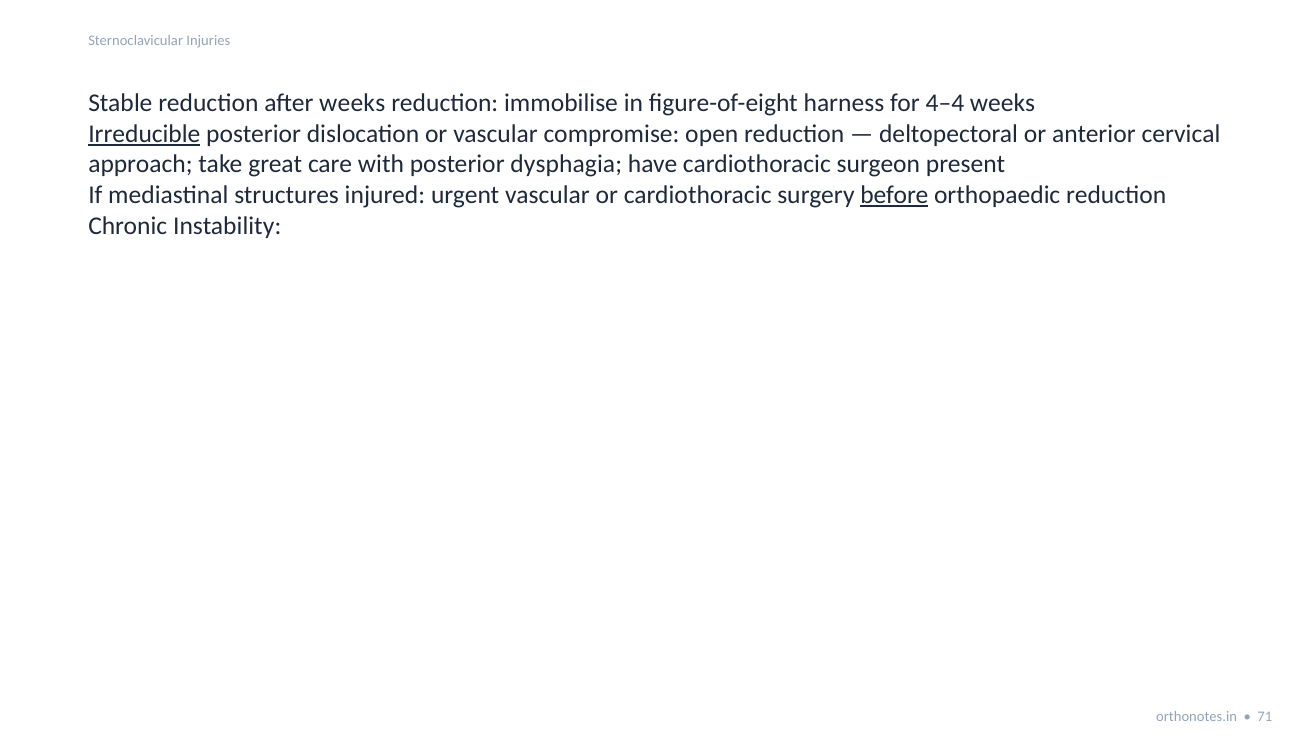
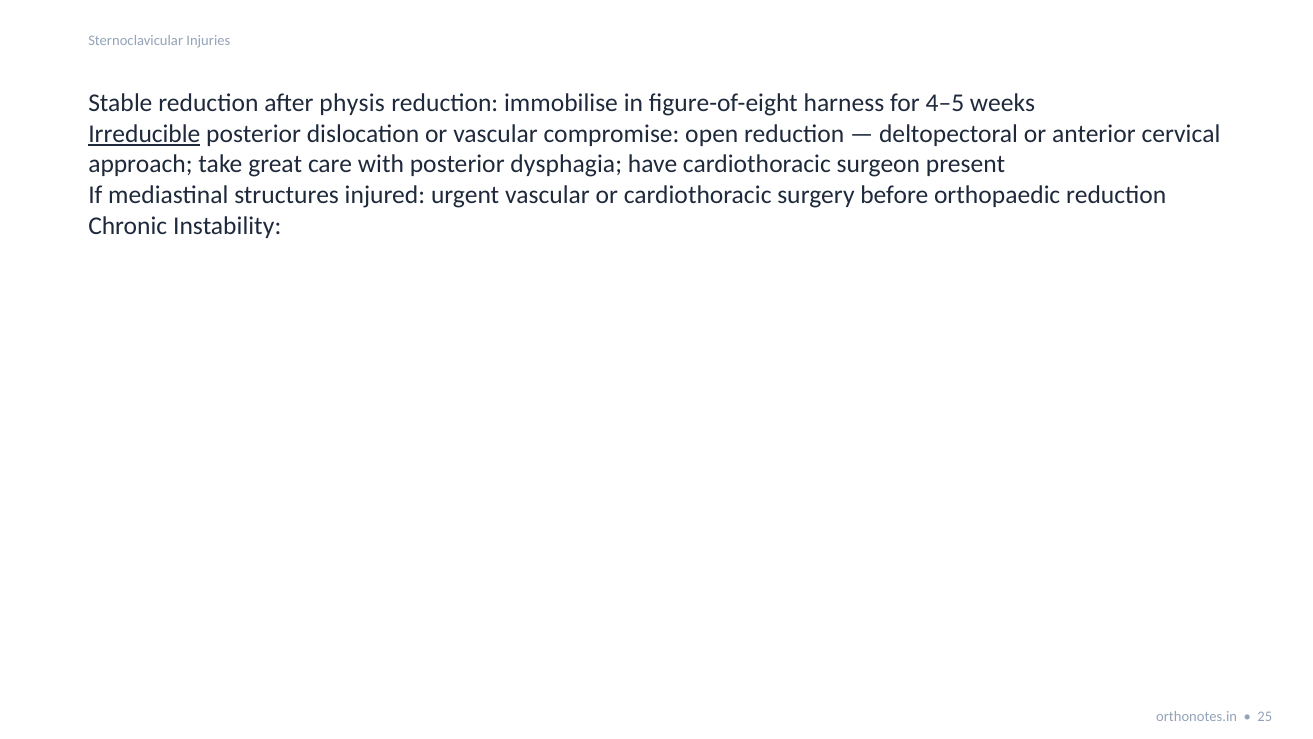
after weeks: weeks -> physis (352, 103)
4–4: 4–4 -> 4–5 (945, 103)
before underline: present -> none (894, 195)
71: 71 -> 25 (1265, 717)
